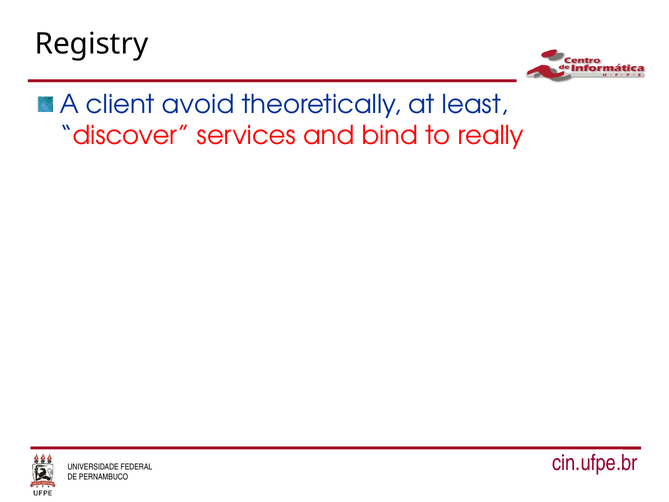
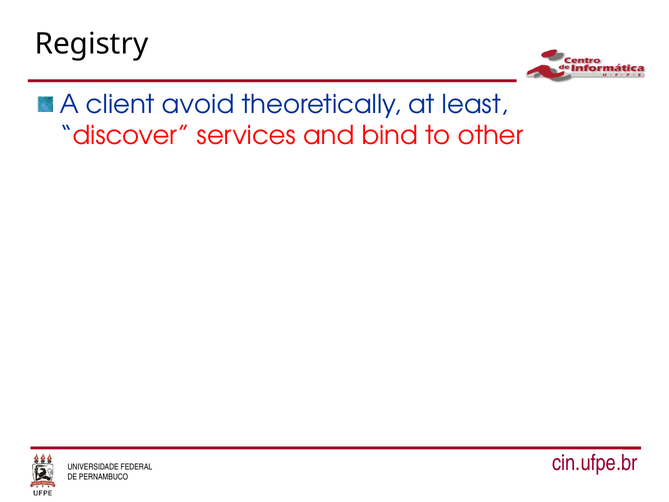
really: really -> other (491, 136)
